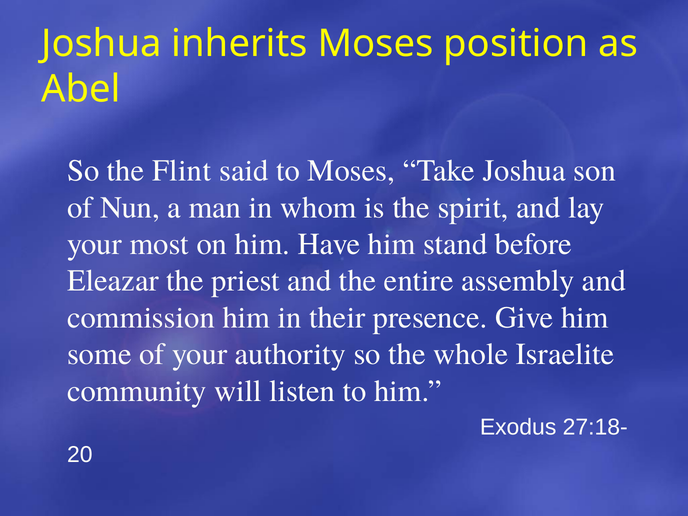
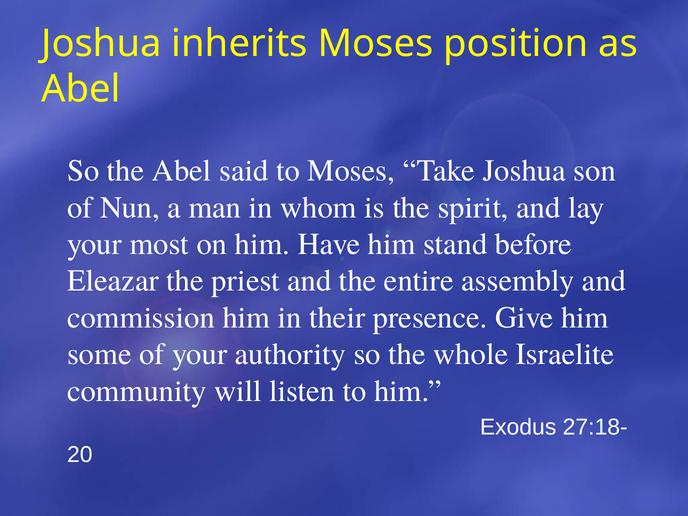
the Flint: Flint -> Abel (182, 171)
